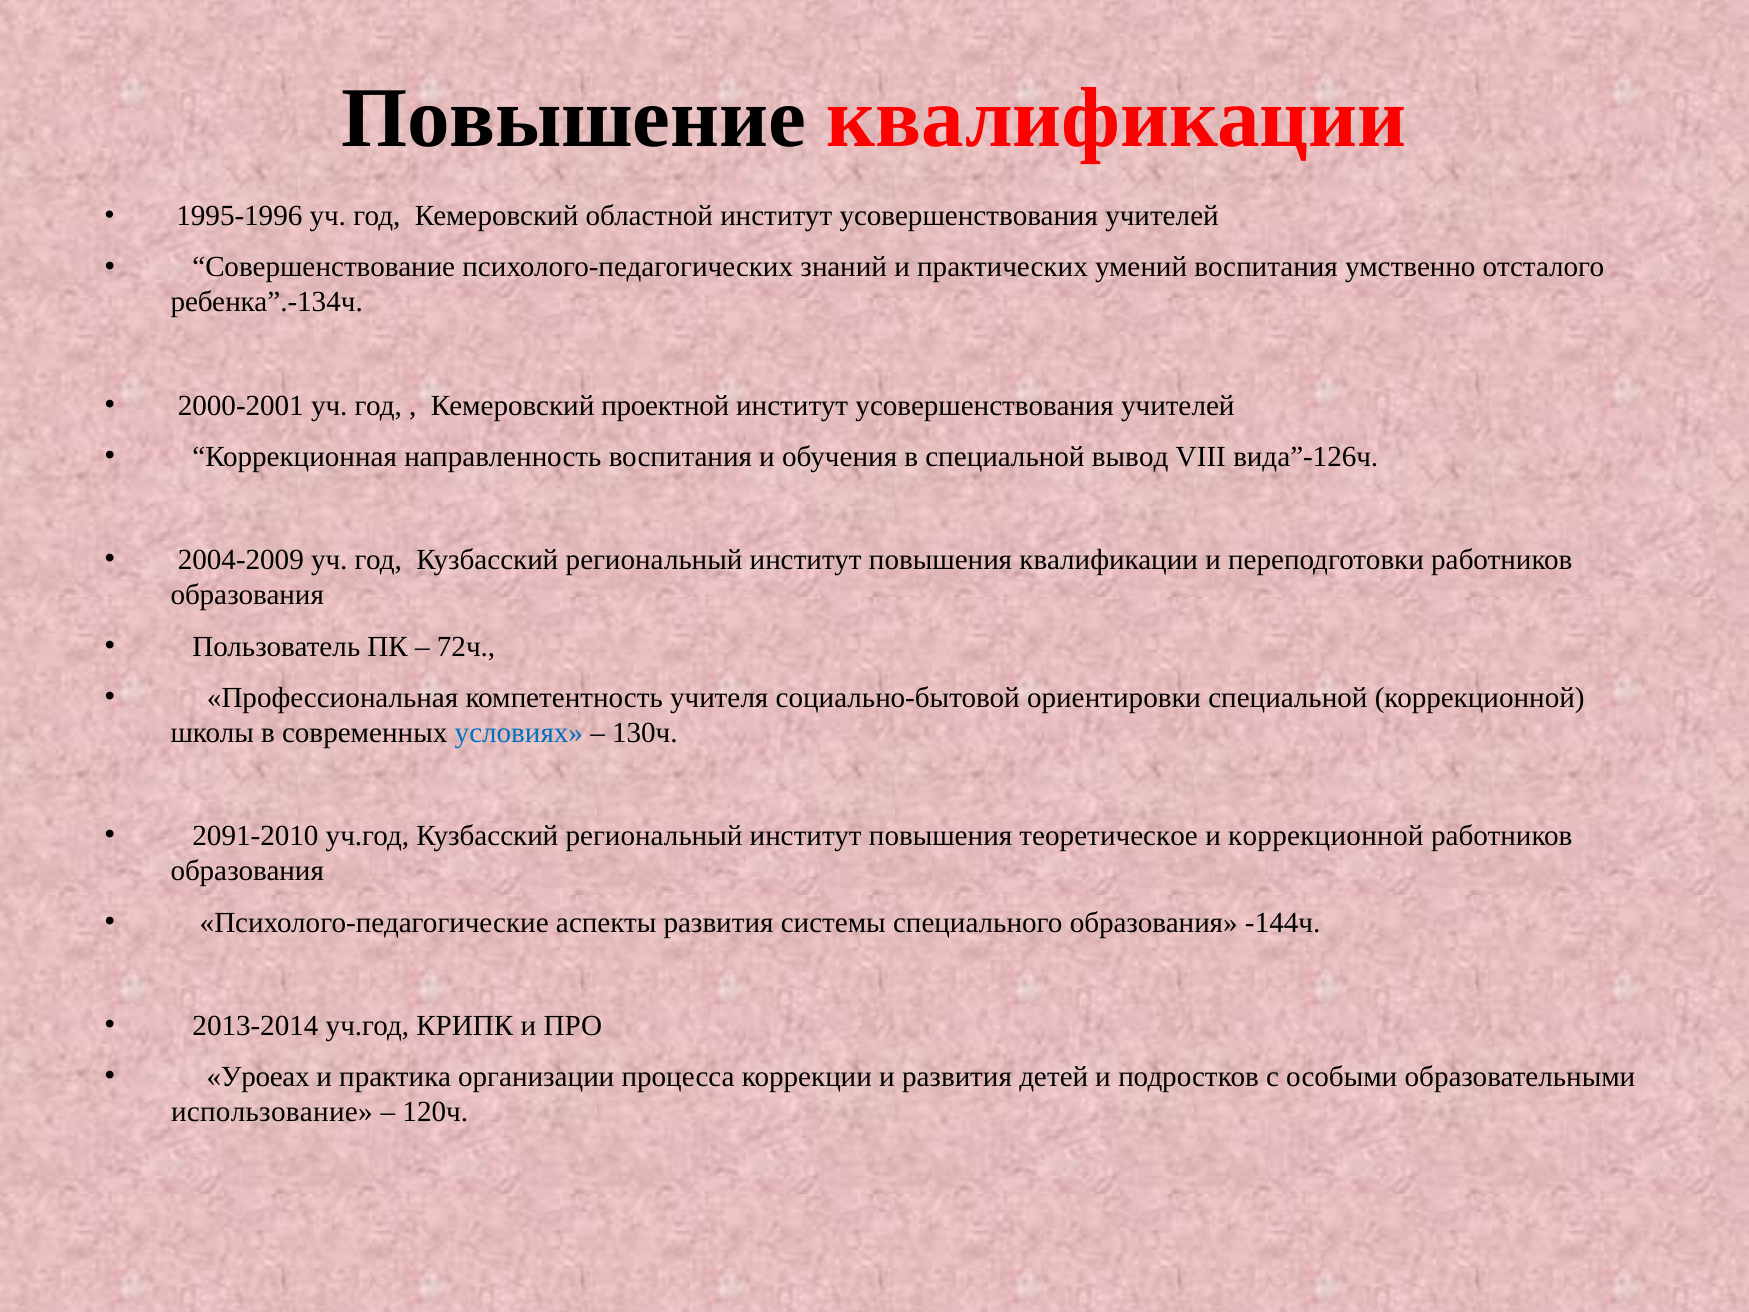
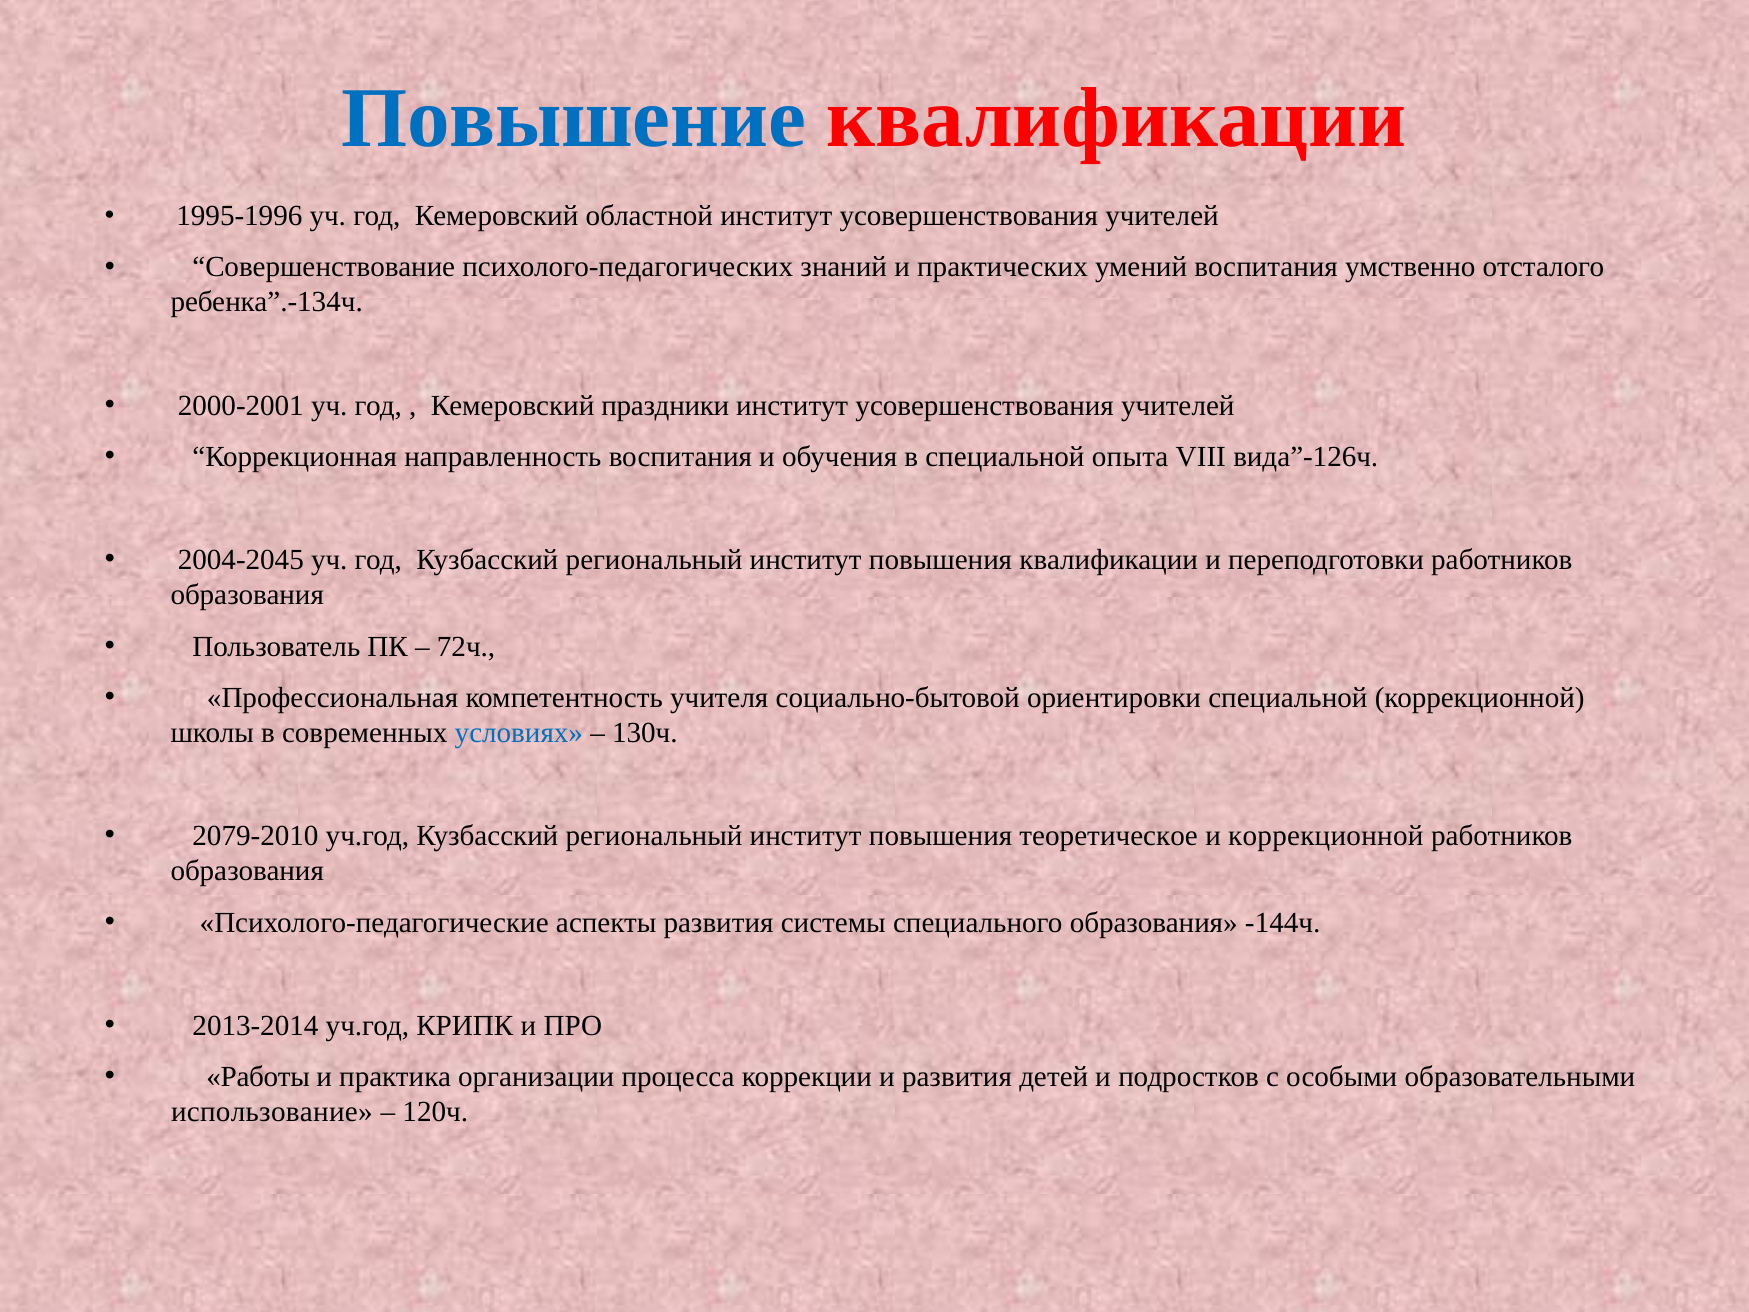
Повышение colour: black -> blue (574, 118)
проектной: проектной -> праздники (665, 405)
вывод: вывод -> опыта (1130, 457)
2004-2009: 2004-2009 -> 2004-2045 (241, 560)
2091-2010: 2091-2010 -> 2079-2010 (255, 836)
Уроеах: Уроеах -> Работы (258, 1077)
